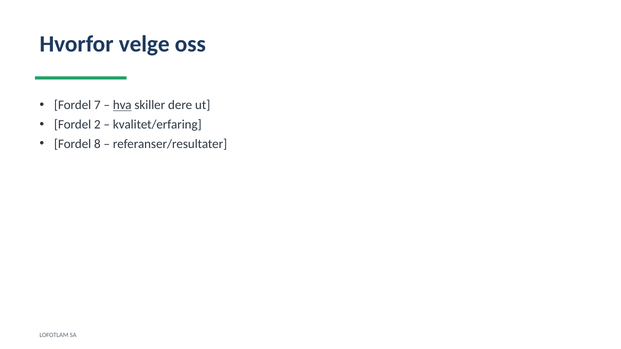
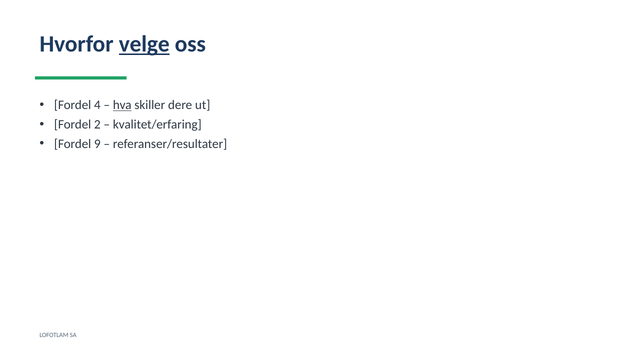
velge underline: none -> present (144, 44)
7: 7 -> 4 (97, 105)
8: 8 -> 9 (97, 144)
